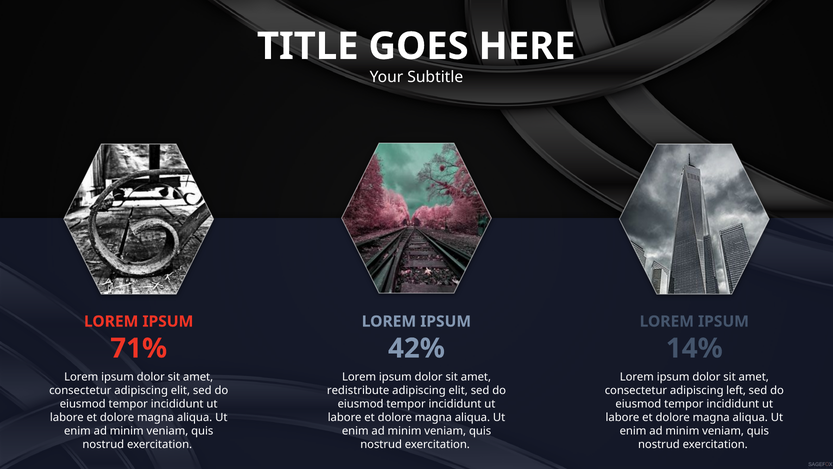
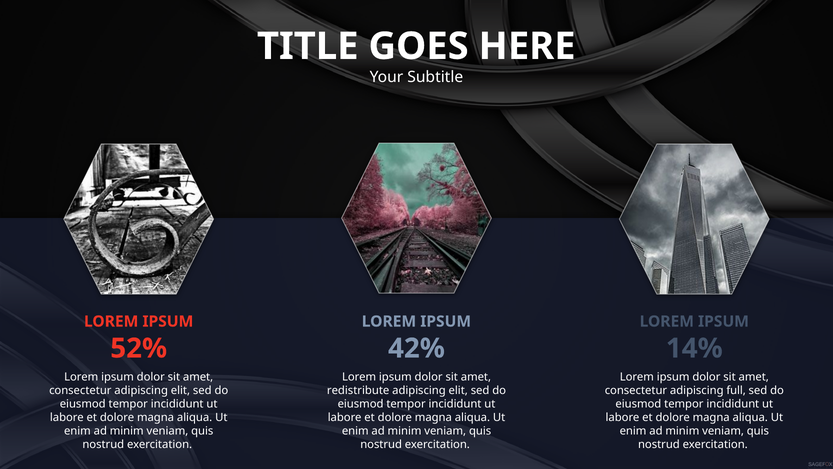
71%: 71% -> 52% (139, 348)
left: left -> full (736, 390)
